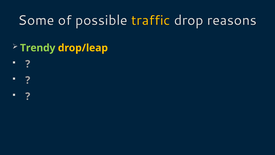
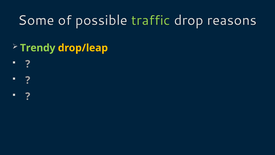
traffic colour: yellow -> light green (151, 20)
